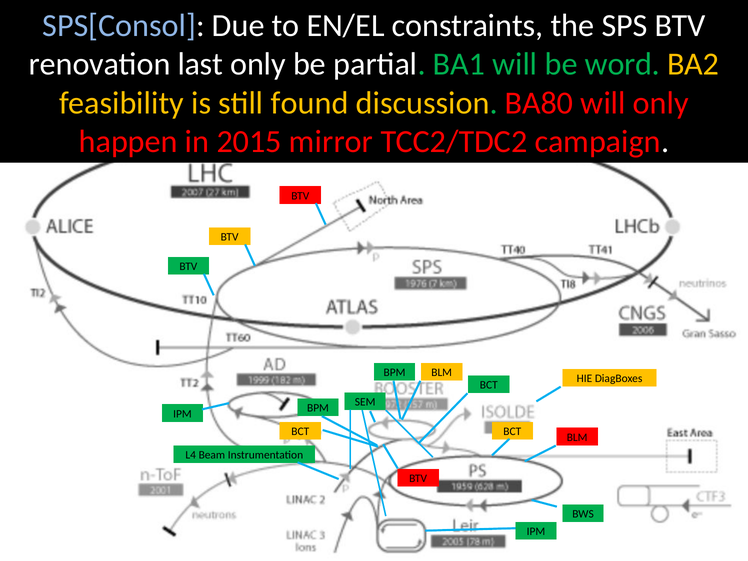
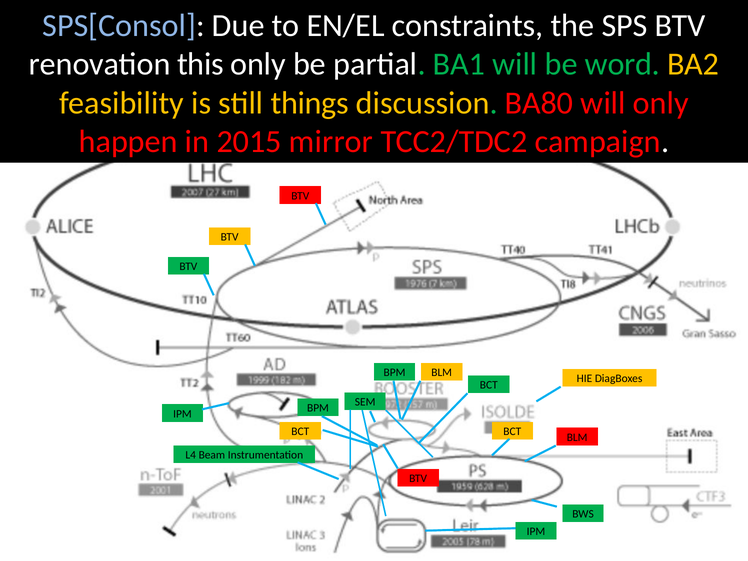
last: last -> this (200, 64)
found: found -> things (310, 103)
